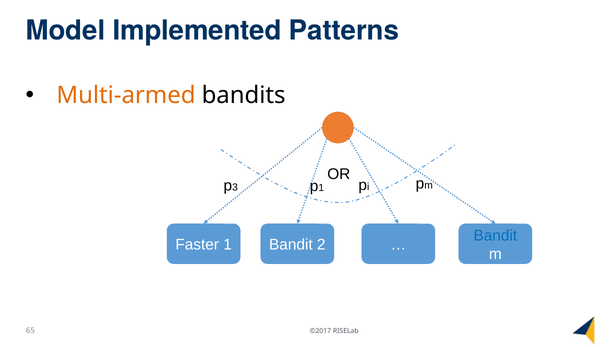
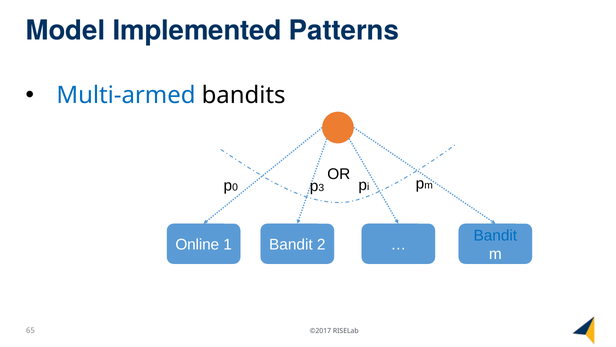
Multi-armed colour: orange -> blue (126, 95)
3: 3 -> 0 (235, 187)
1: 1 -> 3 (321, 188)
Faster: Faster -> Online (197, 244)
